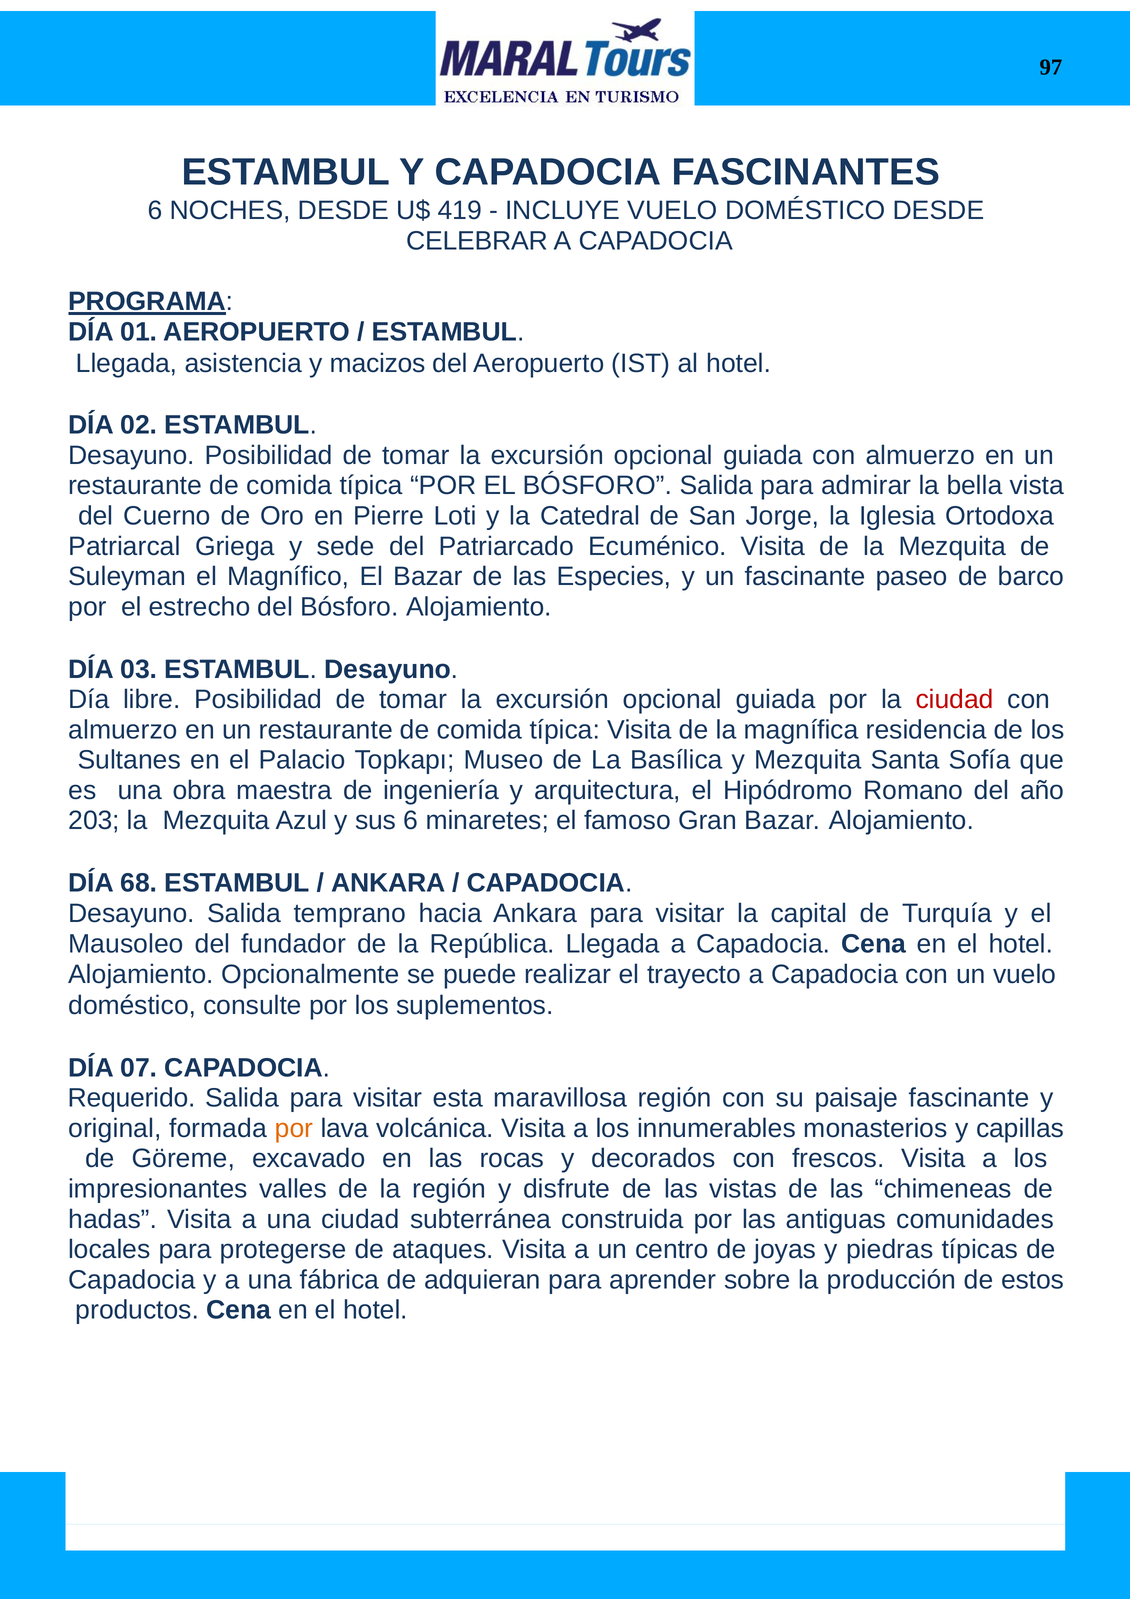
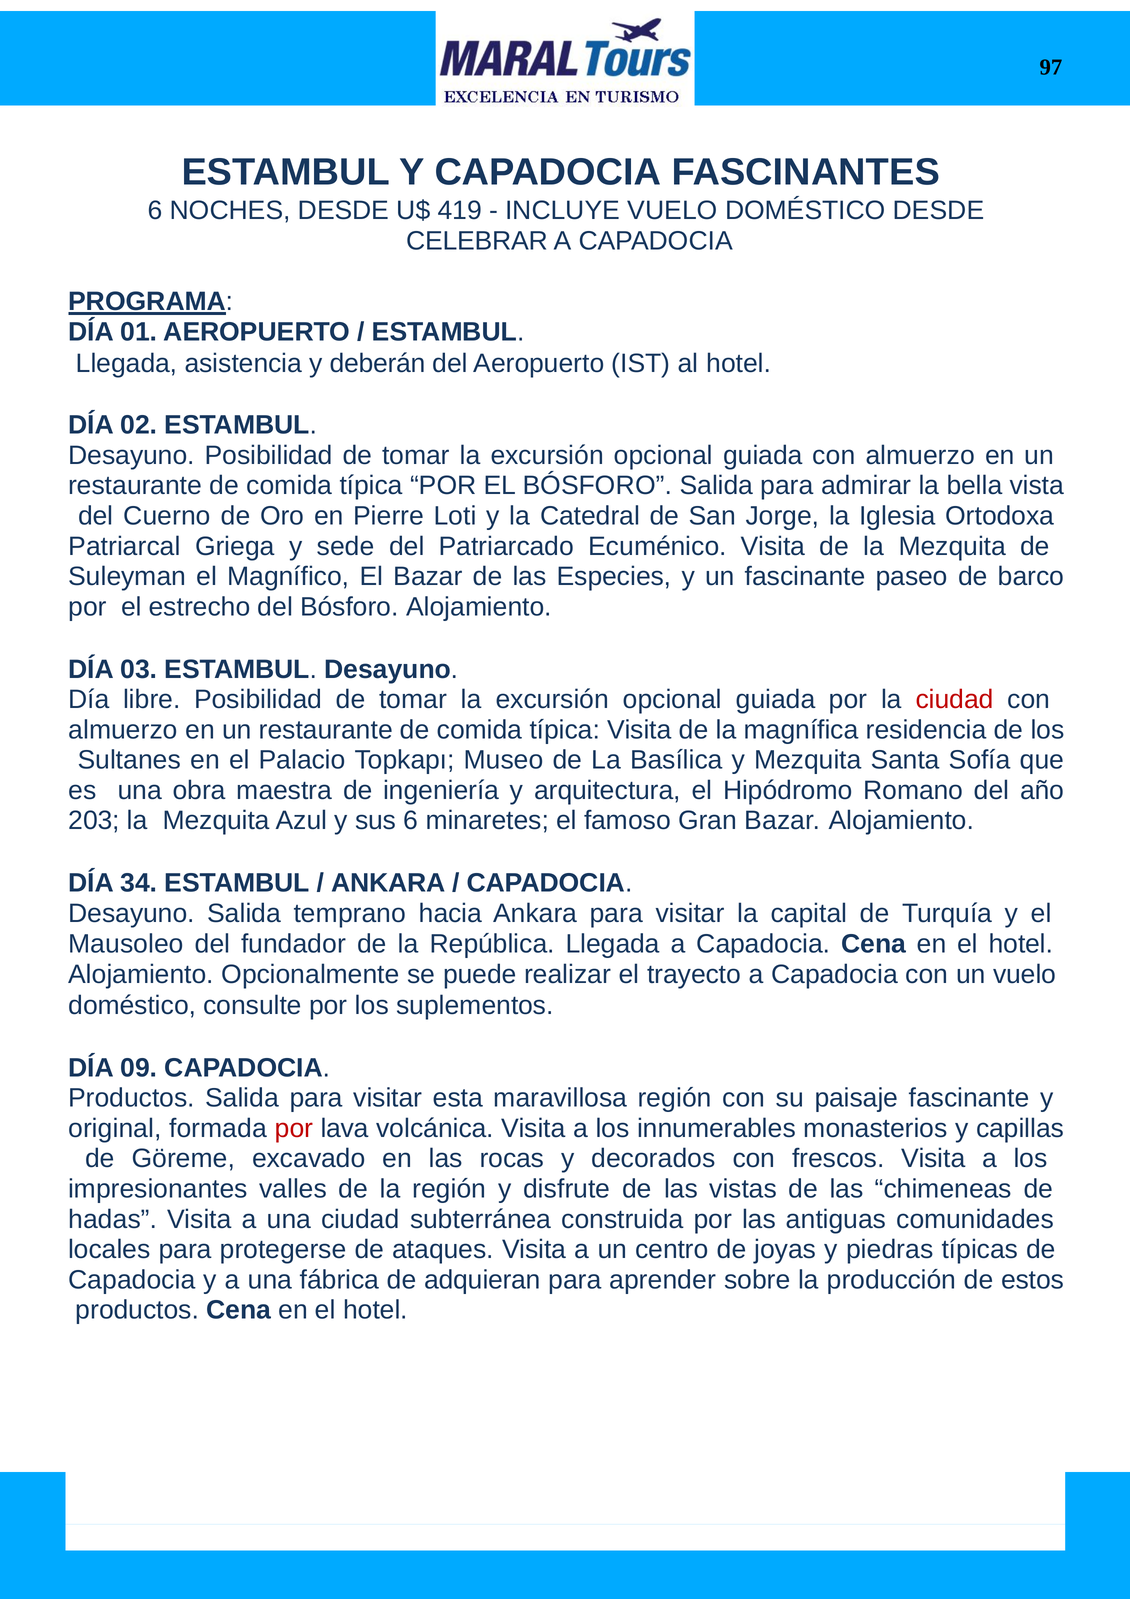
macizos: macizos -> deberán (378, 363)
68: 68 -> 34 (139, 883)
07: 07 -> 09 (139, 1068)
Requerido: Requerido -> Productos (132, 1098)
por colour: orange -> red (294, 1128)
